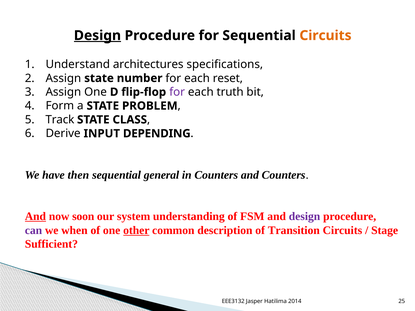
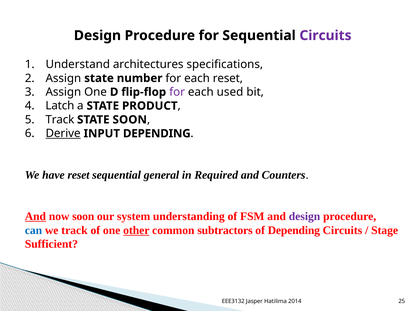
Design underline: present -> none (97, 36)
Circuits colour: orange -> purple (325, 36)
truth: truth -> used (230, 92)
Form: Form -> Latch (60, 106)
PROBLEM: PROBLEM -> PRODUCT (150, 106)
STATE CLASS: CLASS -> SOON (130, 120)
Derive underline: none -> present (63, 134)
have then: then -> reset (79, 175)
in Counters: Counters -> Required (216, 175)
can colour: purple -> blue (33, 230)
we when: when -> track (74, 230)
description: description -> subtractors (225, 230)
of Transition: Transition -> Depending (294, 230)
